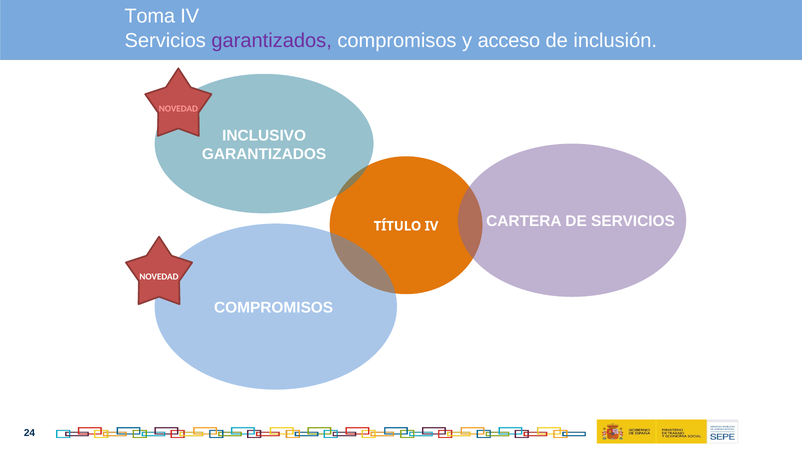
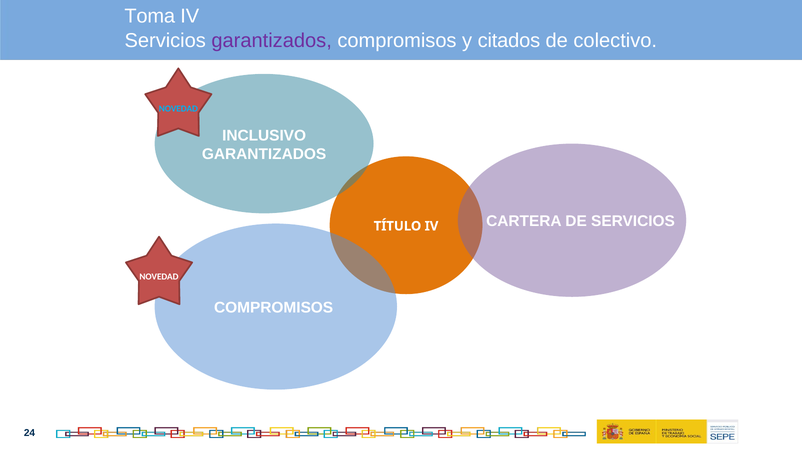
acceso: acceso -> citados (509, 40)
inclusión: inclusión -> colectivo (615, 40)
NOVEDAD colour: pink -> light blue (178, 109)
